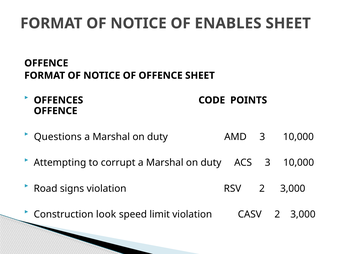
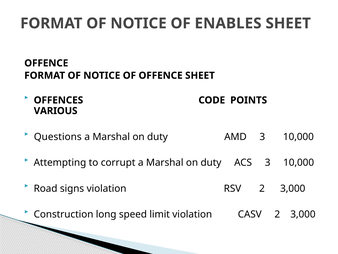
OFFENCE: OFFENCE -> VARIOUS (56, 111)
look: look -> long (106, 214)
